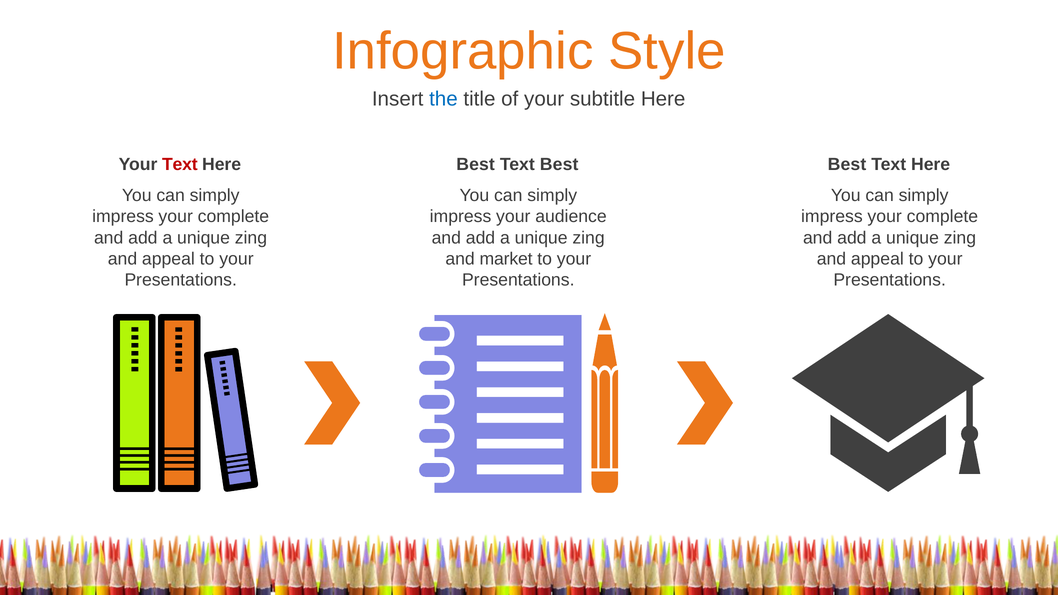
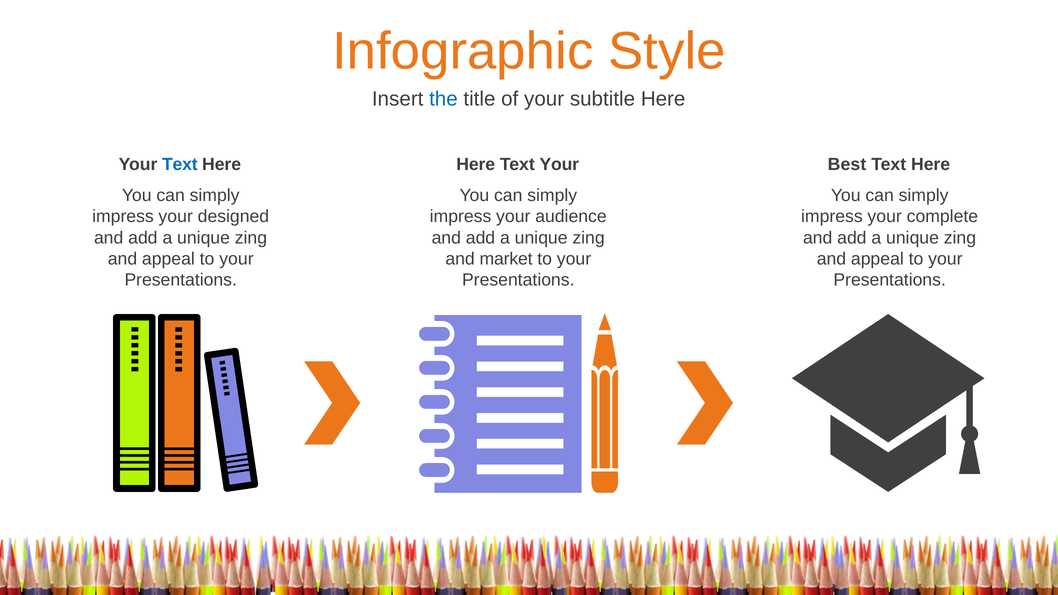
Text colour: red -> blue (180, 165)
Best: Best -> Here (476, 165)
Text Best: Best -> Your (559, 165)
complete: complete -> designed (233, 217)
